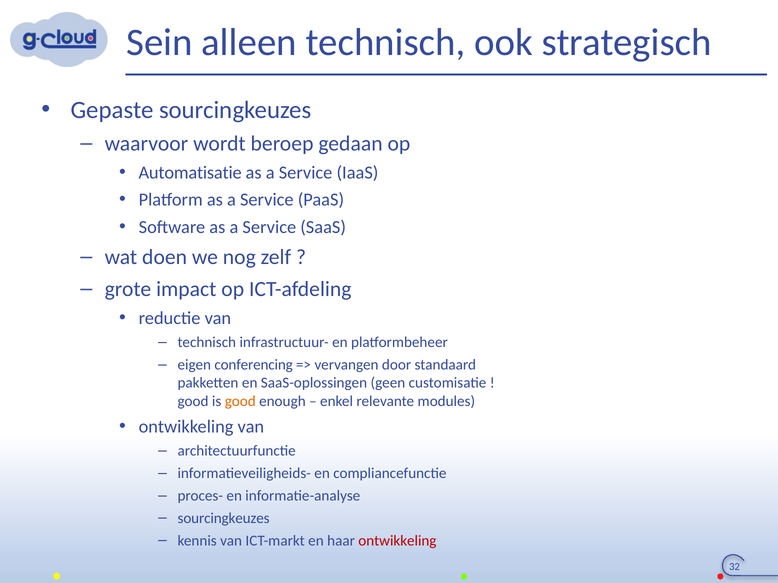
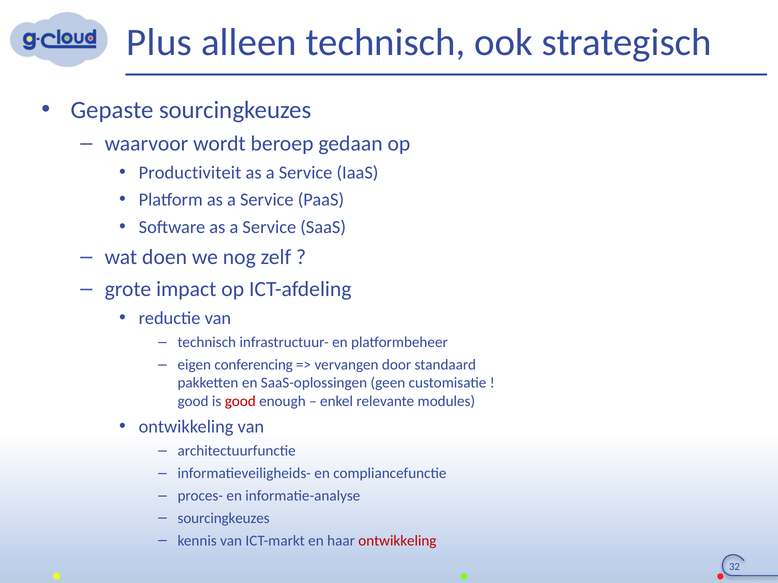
Sein: Sein -> Plus (159, 42)
Automatisatie: Automatisatie -> Productiviteit (190, 173)
good colour: orange -> red (240, 401)
